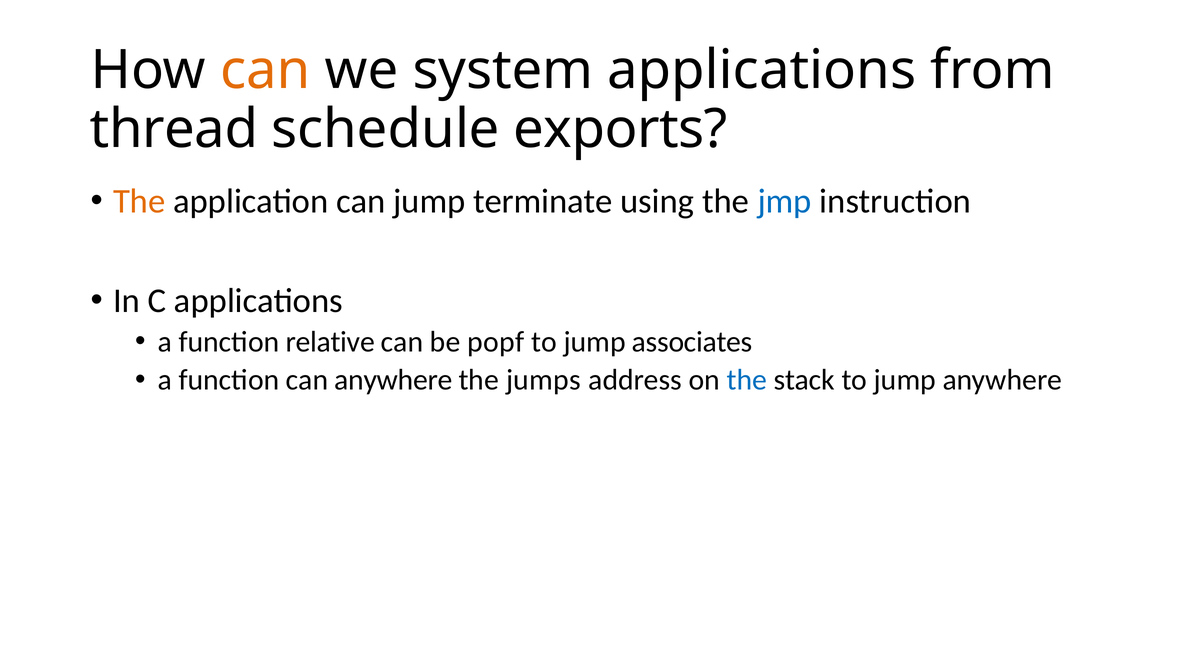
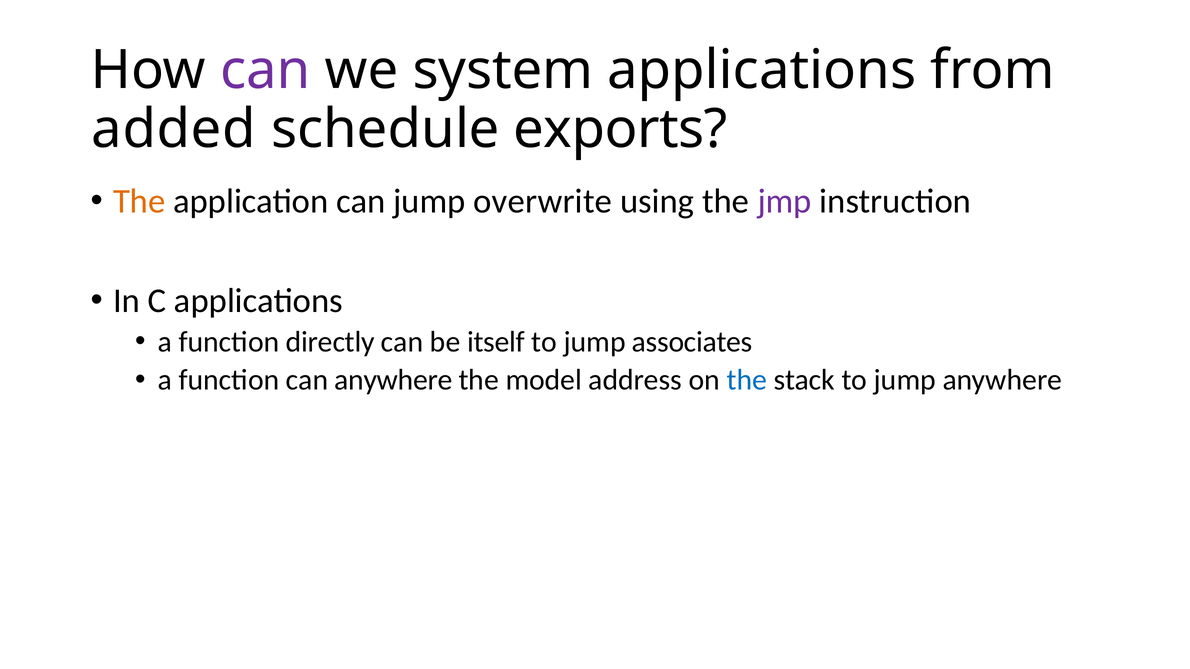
can colour: orange -> purple (265, 71)
thread: thread -> added (173, 129)
terminate: terminate -> overwrite (543, 201)
jmp colour: blue -> purple (785, 201)
relative: relative -> directly (330, 342)
popf: popf -> itself (496, 342)
jumps: jumps -> model (544, 380)
